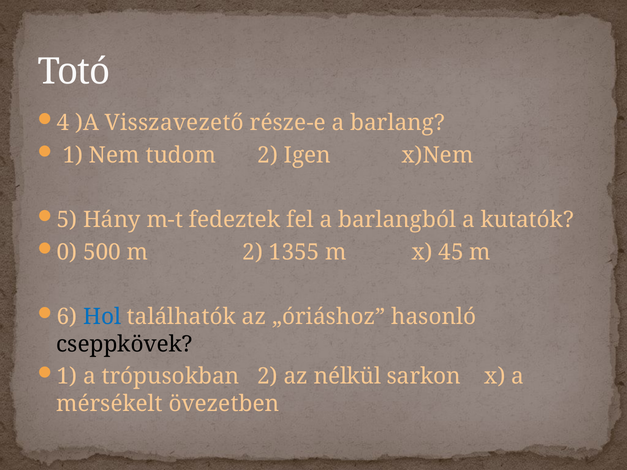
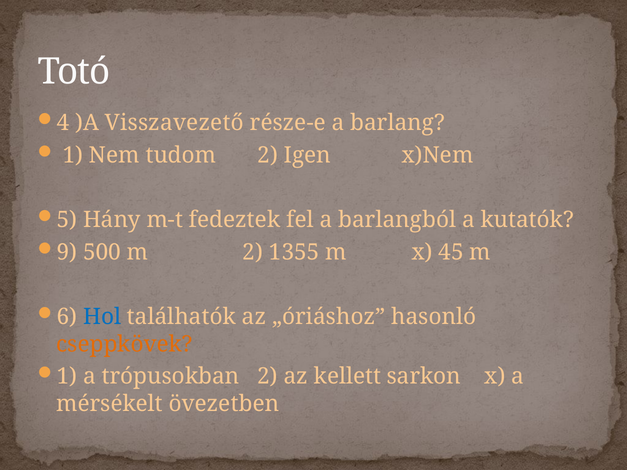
0: 0 -> 9 (67, 252)
cseppkövek colour: black -> orange (125, 344)
nélkül: nélkül -> kellett (347, 377)
